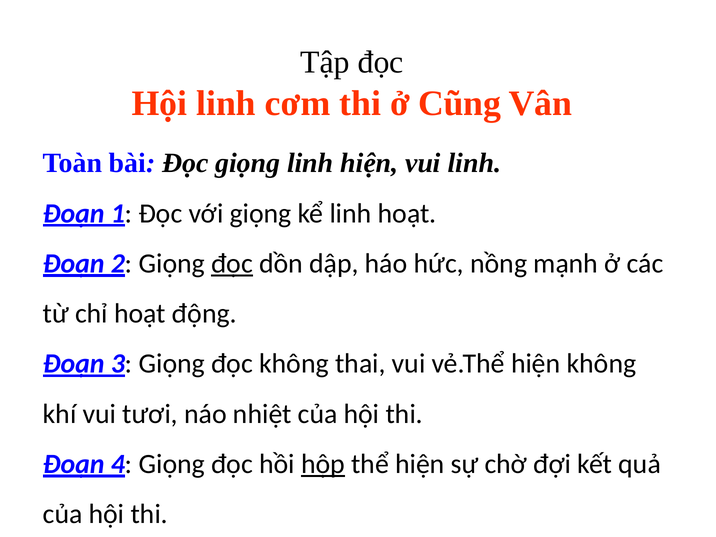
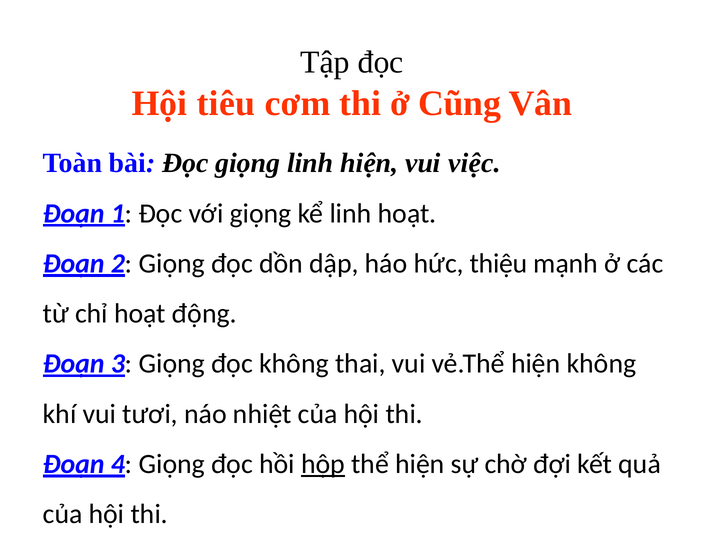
Hội linh: linh -> tiêu (226, 103)
vui linh: linh -> việc (474, 163)
đọc underline: present -> none (232, 264)
nồng: nồng -> thiệu (499, 264)
